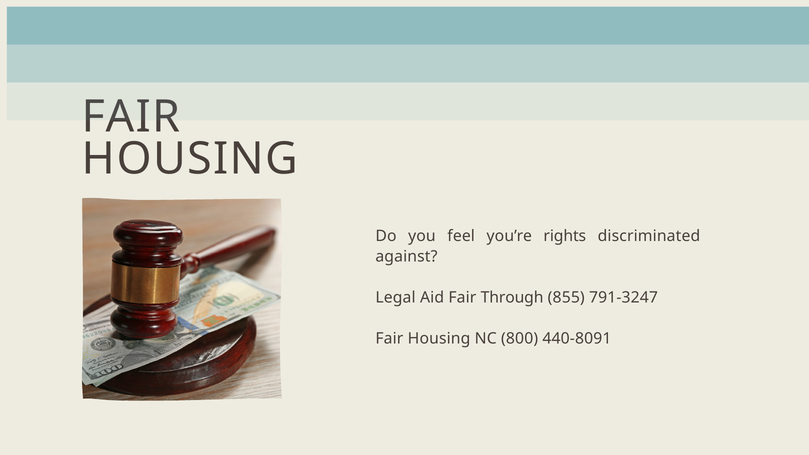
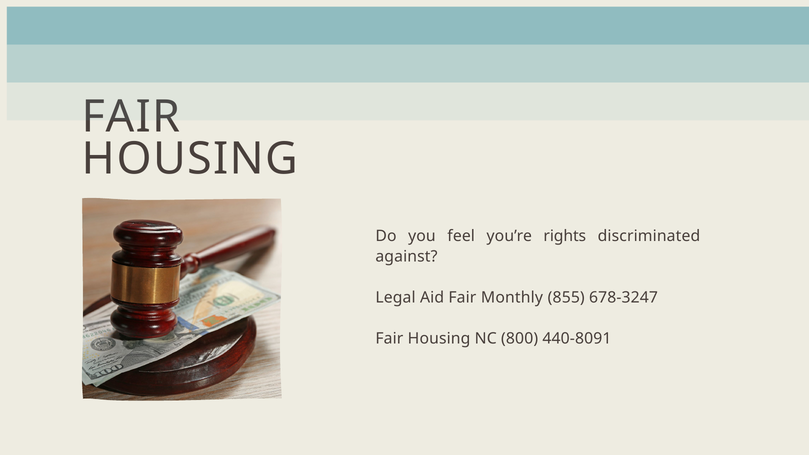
Through: Through -> Monthly (512, 298)
791-3247: 791-3247 -> 678-3247 (624, 298)
